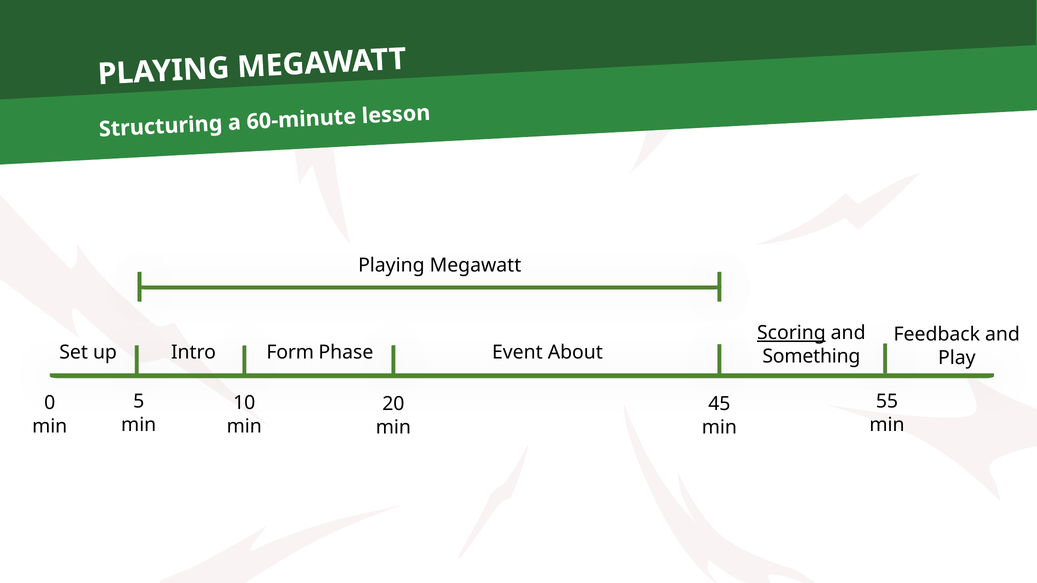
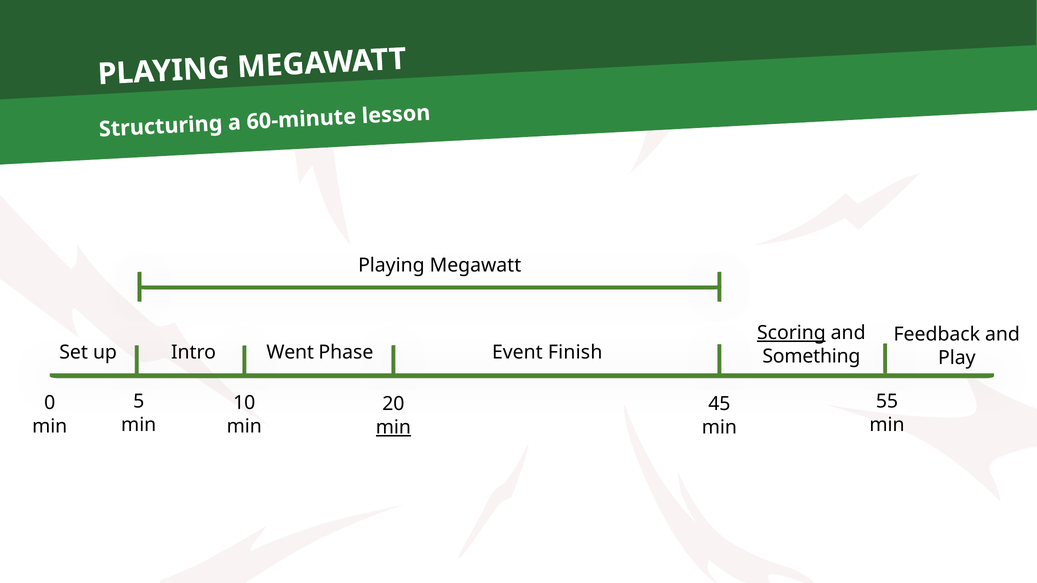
Form: Form -> Went (290, 353)
About: About -> Finish (575, 353)
min underline: none -> present (393, 428)
